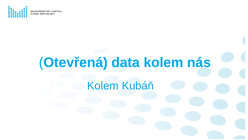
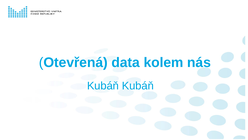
Kolem: Kolem -> Kubáň (103, 85)
